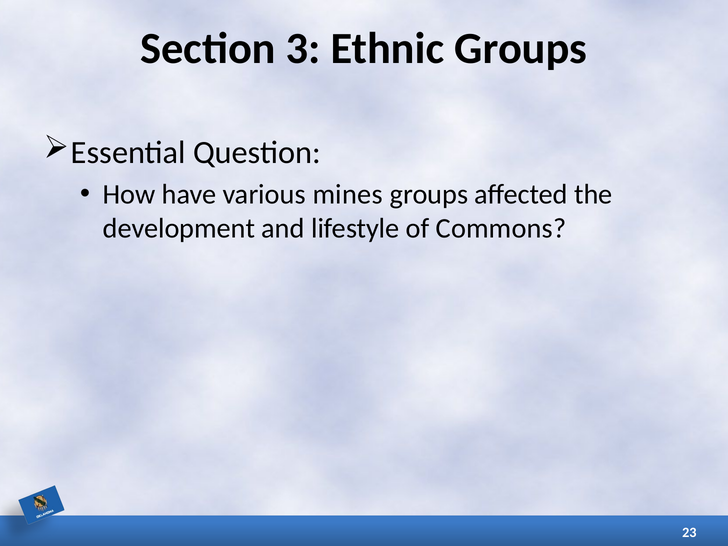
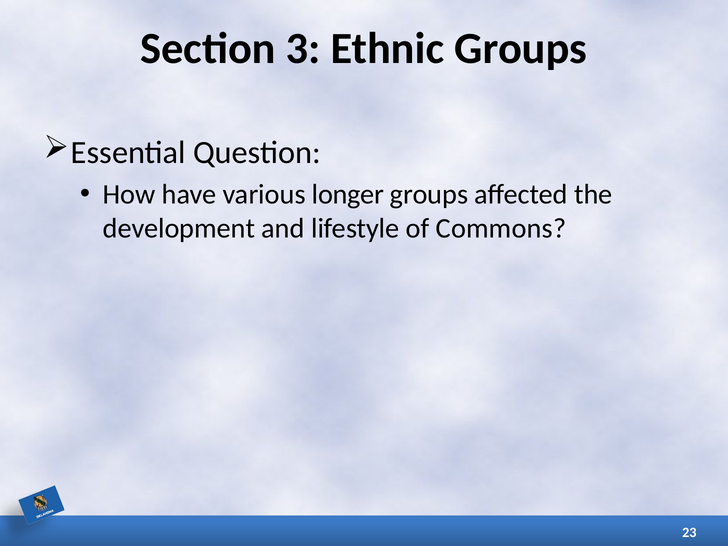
mines: mines -> longer (348, 195)
